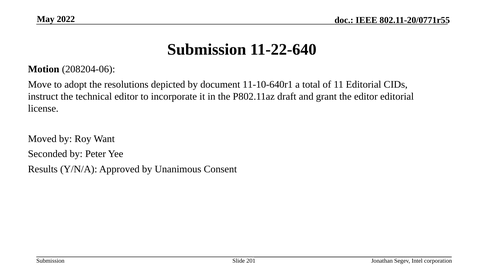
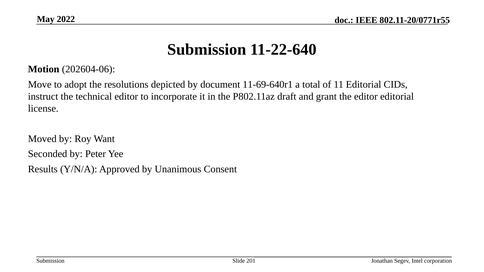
208204-06: 208204-06 -> 202604-06 (89, 69)
11-10-640r1: 11-10-640r1 -> 11-69-640r1 (268, 84)
